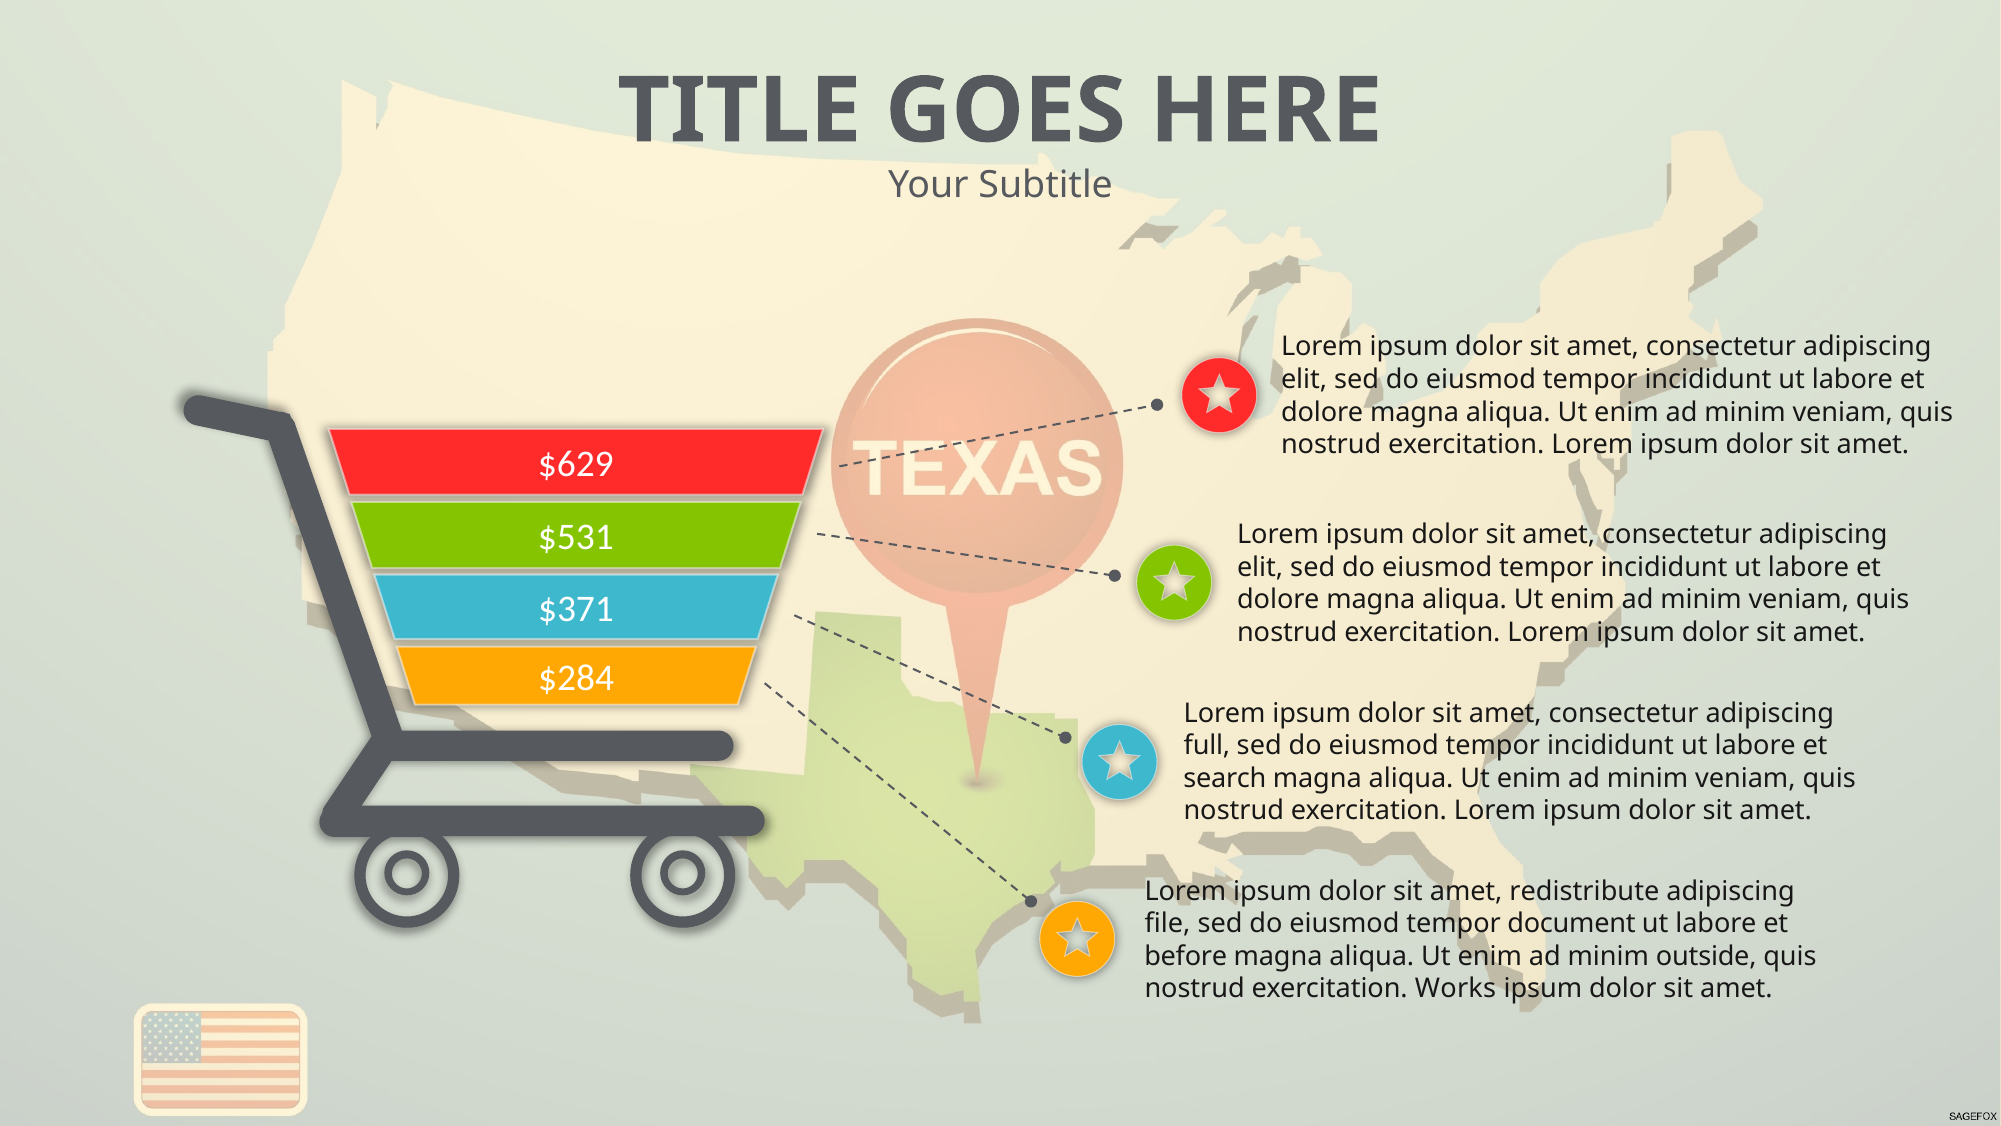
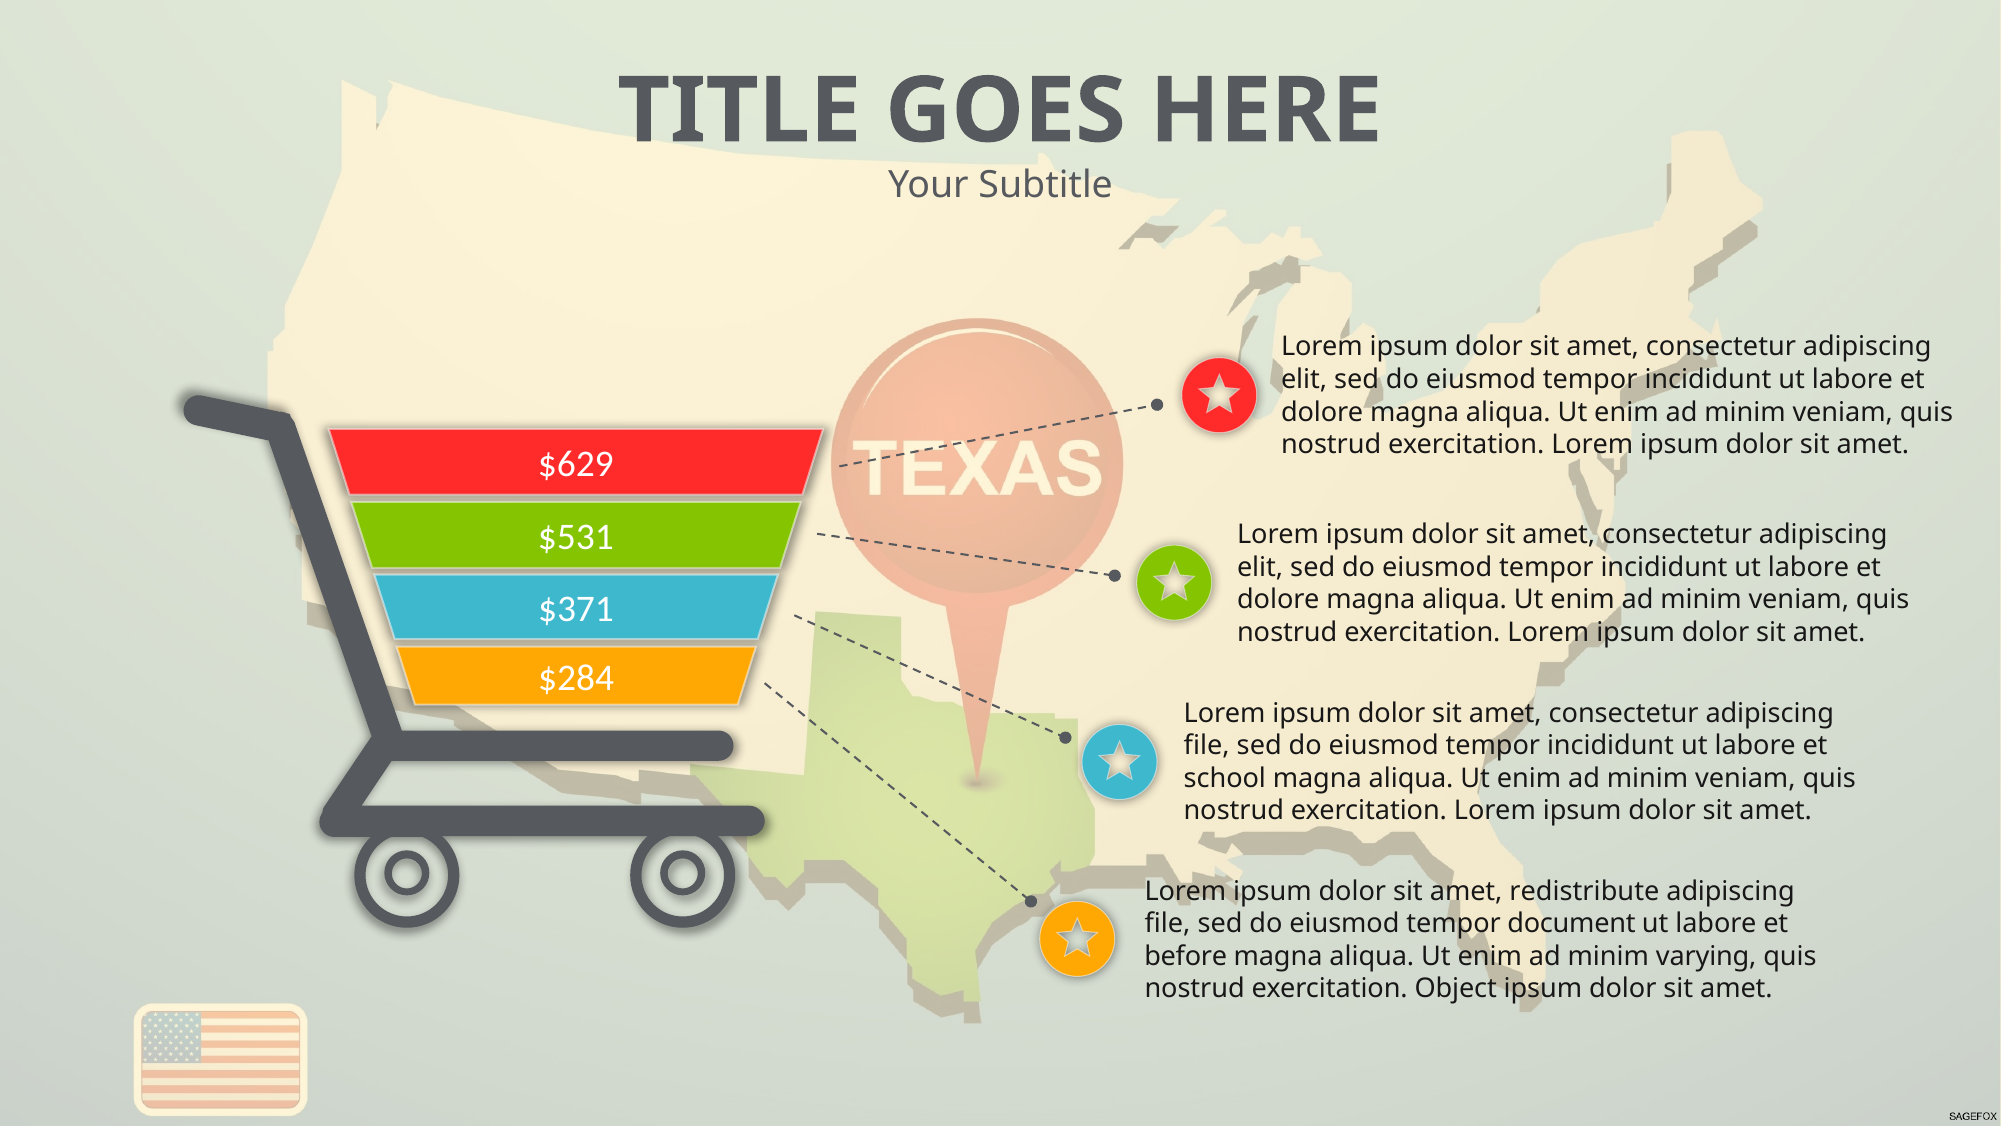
full: full -> file (1207, 746)
search: search -> school (1225, 778)
outside: outside -> varying (1706, 956)
Works: Works -> Object (1456, 988)
